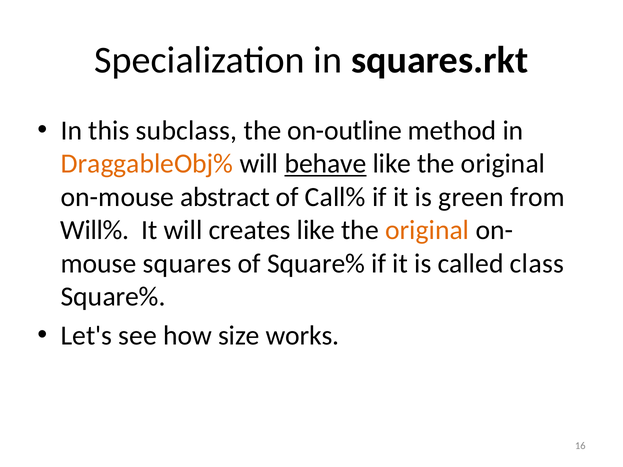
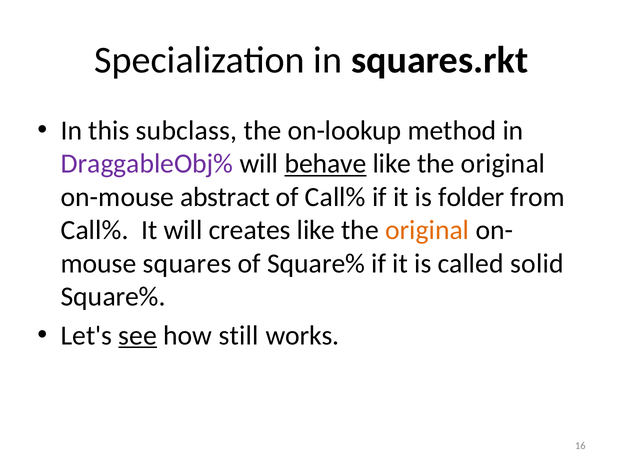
on-outline: on-outline -> on-lookup (345, 131)
DraggableObj% colour: orange -> purple (147, 164)
green: green -> folder (471, 197)
Will%: Will% -> Call% (95, 230)
class: class -> solid (537, 264)
see underline: none -> present (138, 336)
size: size -> still (239, 336)
